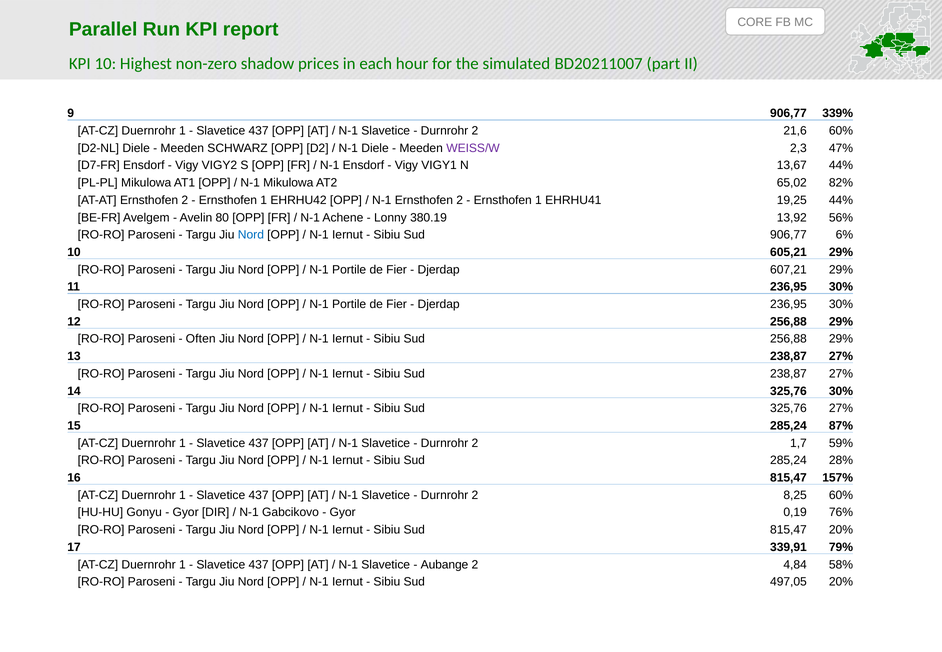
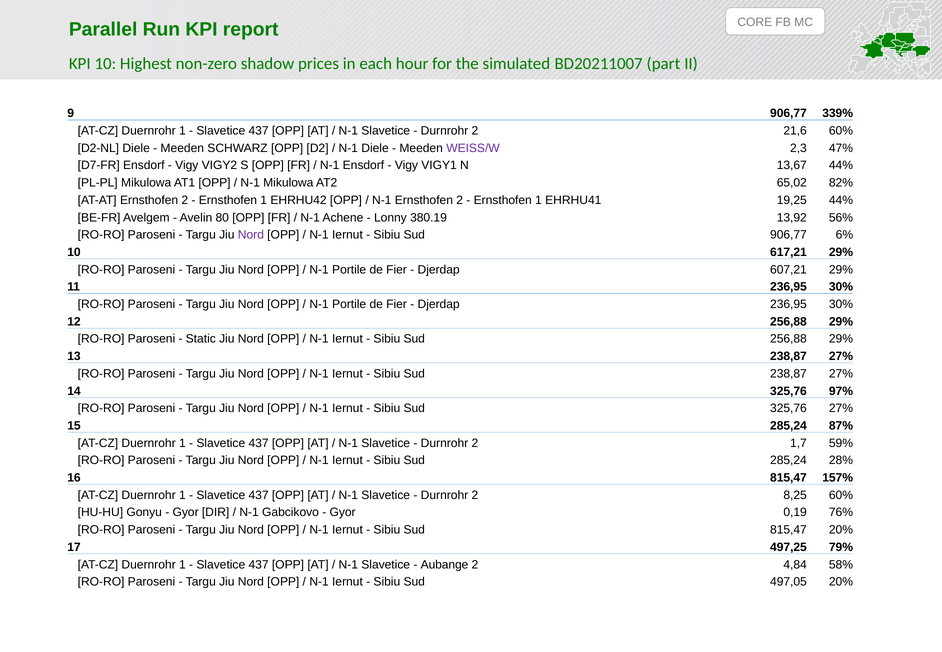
Nord colour: blue -> purple (251, 235)
605,21: 605,21 -> 617,21 (788, 252)
Often: Often -> Static (201, 339)
325,76 30%: 30% -> 97% (841, 391)
339,91: 339,91 -> 497,25 (788, 547)
